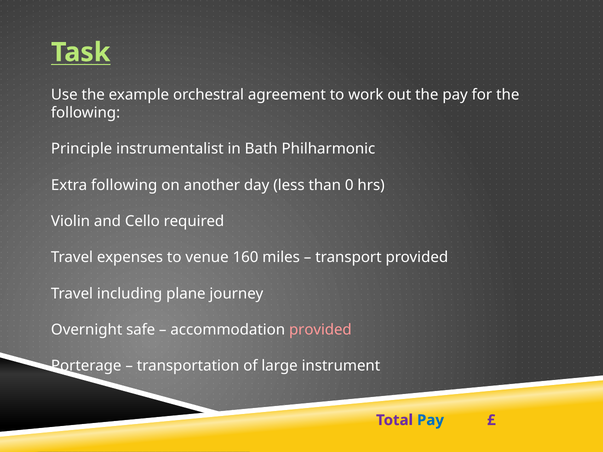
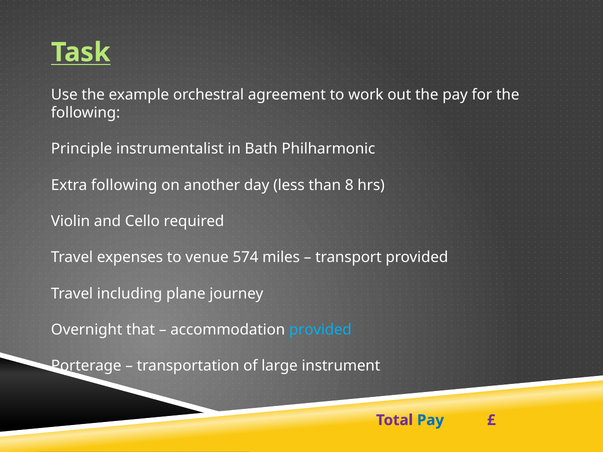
0: 0 -> 8 (349, 185)
160: 160 -> 574 (246, 258)
safe: safe -> that (141, 330)
provided colour: pink -> light blue (320, 330)
